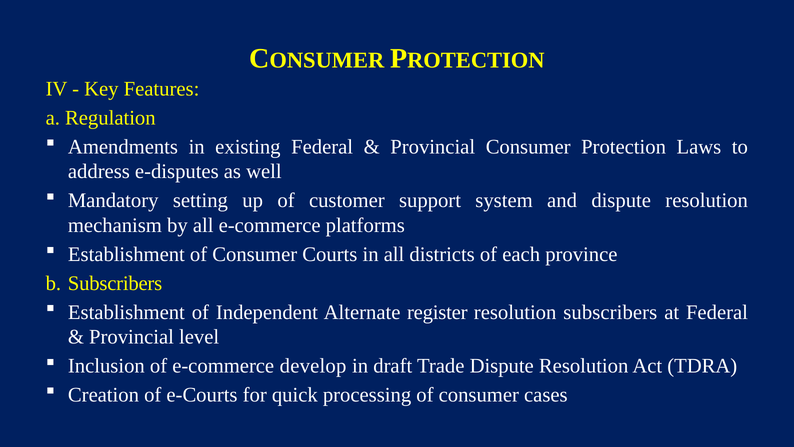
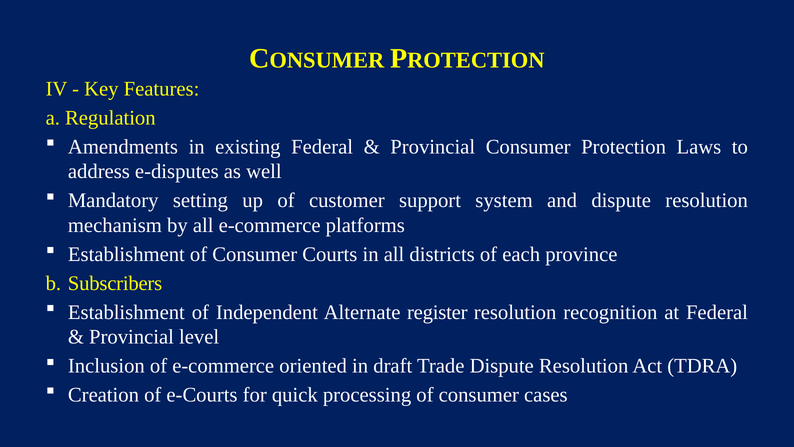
resolution subscribers: subscribers -> recognition (610, 312)
develop: develop -> oriented (313, 366)
